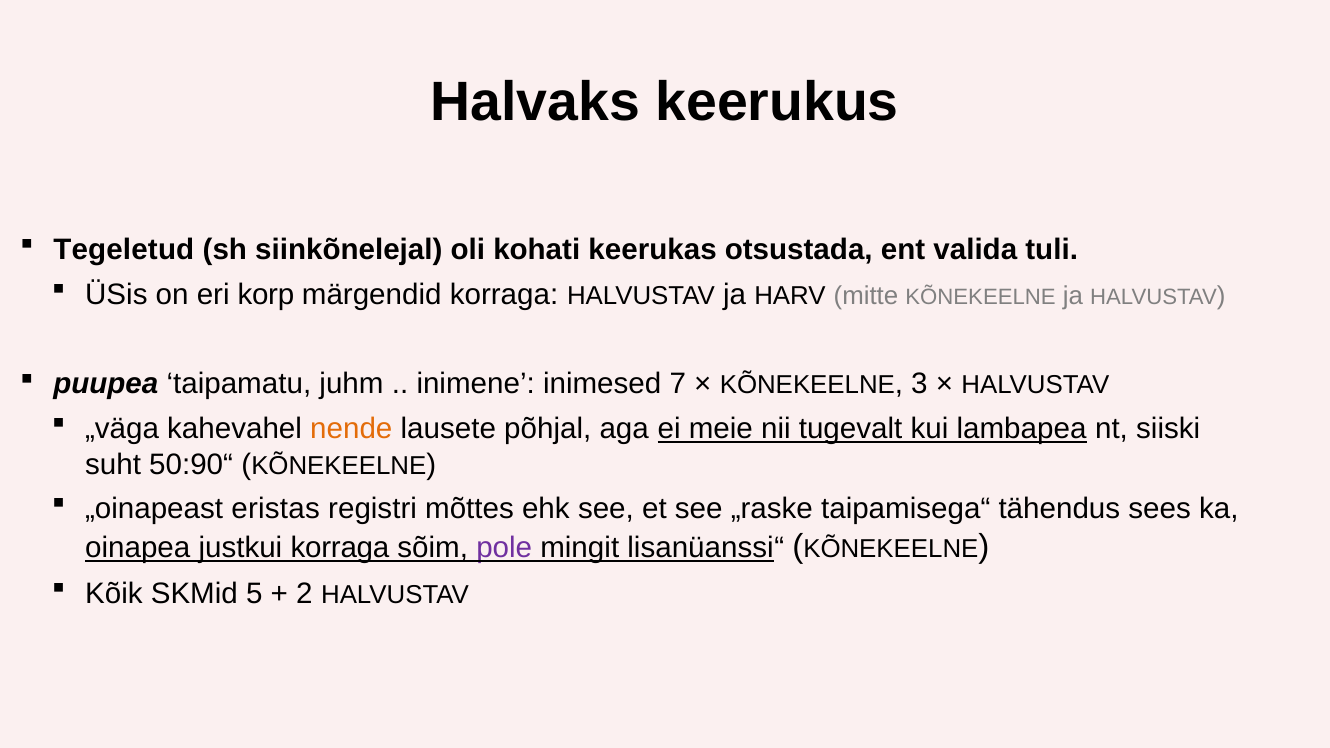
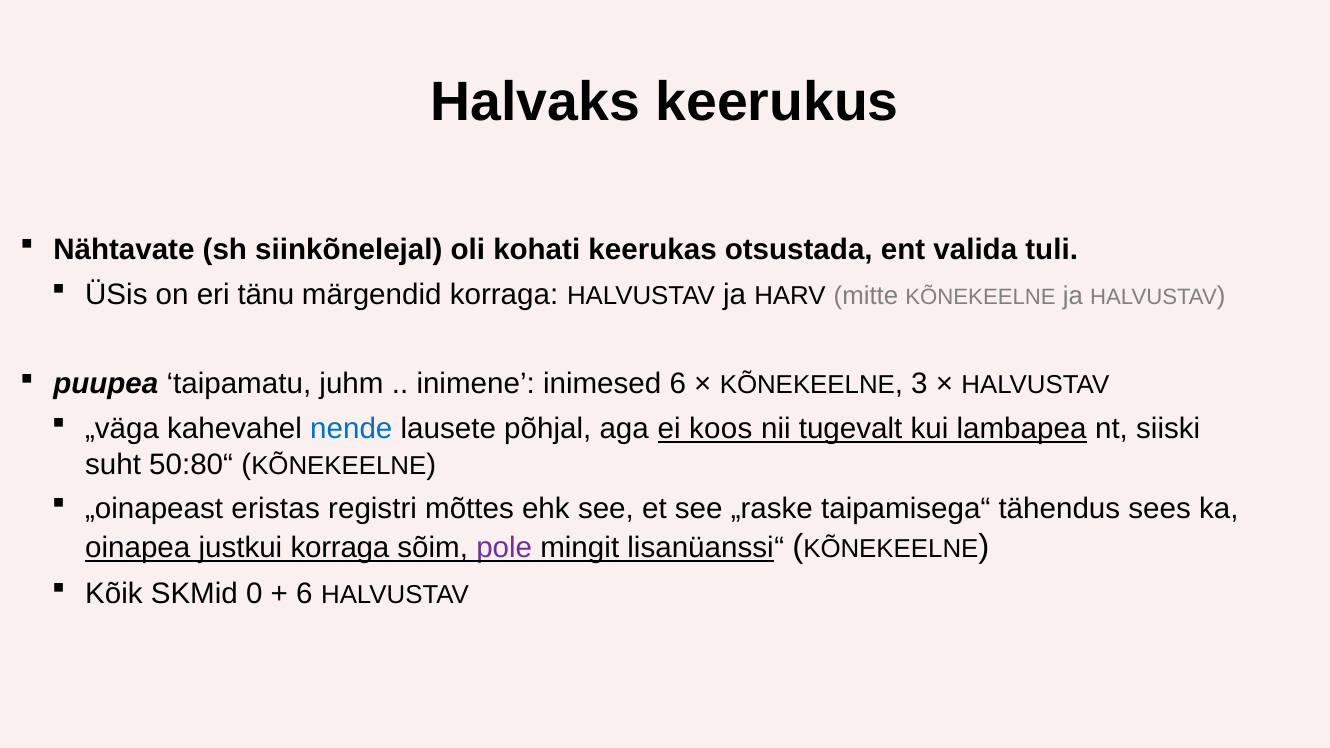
Tegeletud: Tegeletud -> Nähtavate (124, 250)
korp: korp -> tänu (266, 295)
inimesed 7: 7 -> 6 (678, 384)
nende colour: orange -> blue (351, 429)
meie: meie -> koos (721, 429)
50:90“: 50:90“ -> 50:80“ (191, 464)
5: 5 -> 0 (254, 594)
2: 2 -> 6 (304, 594)
